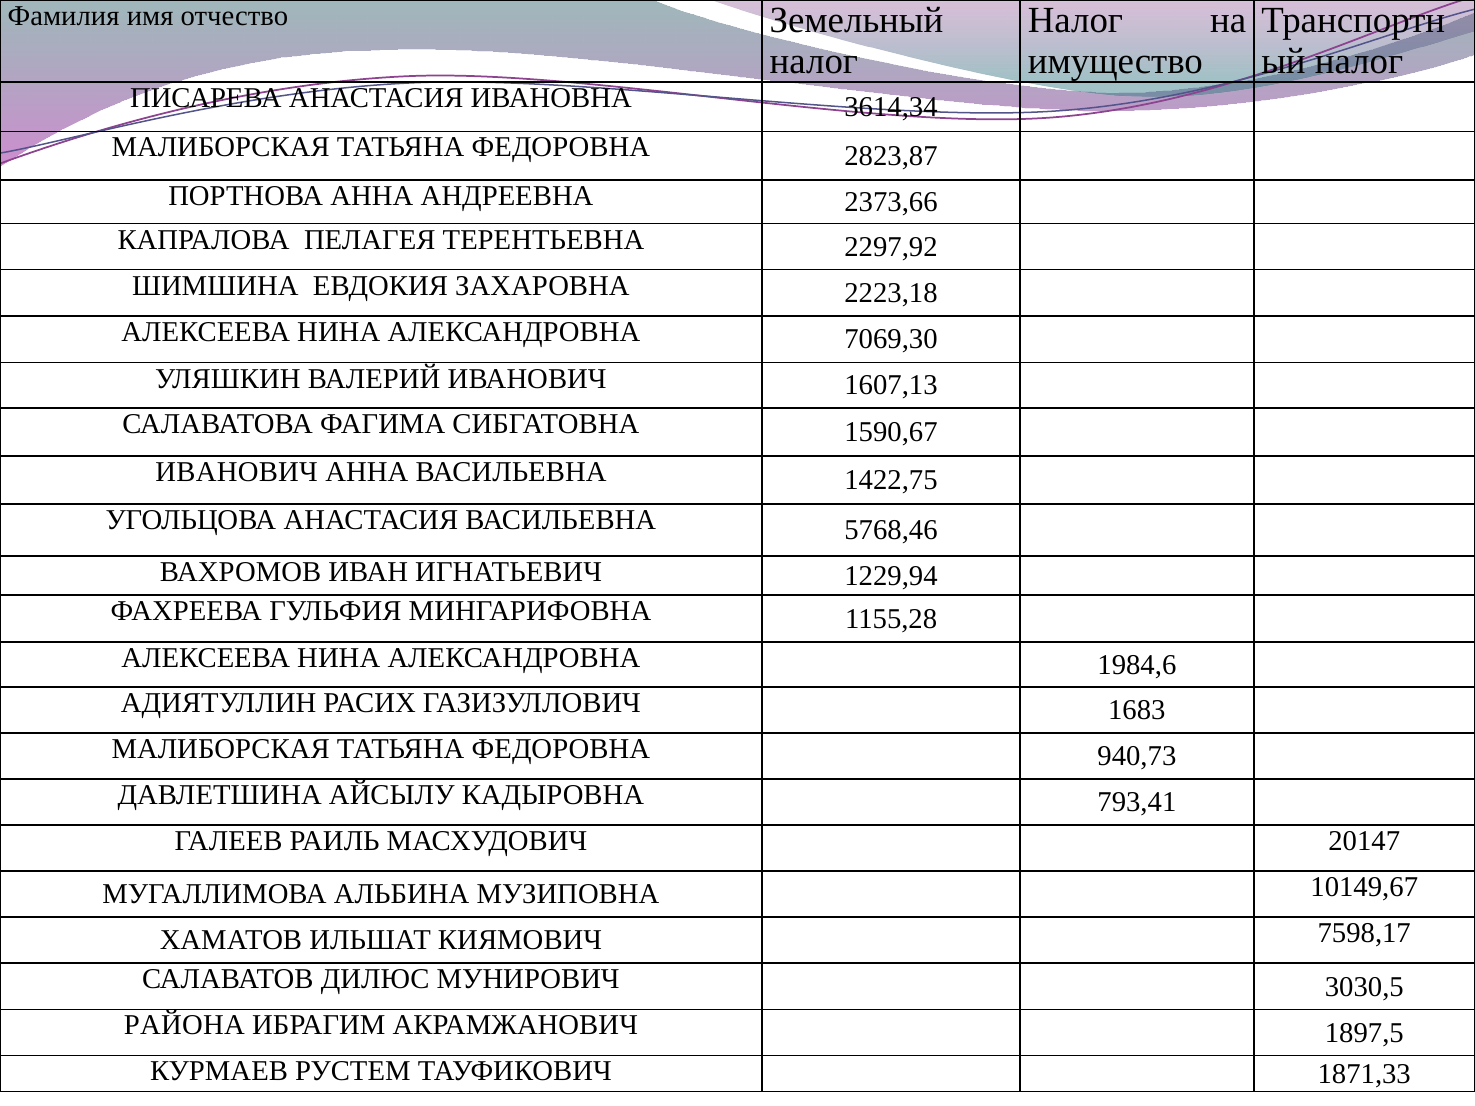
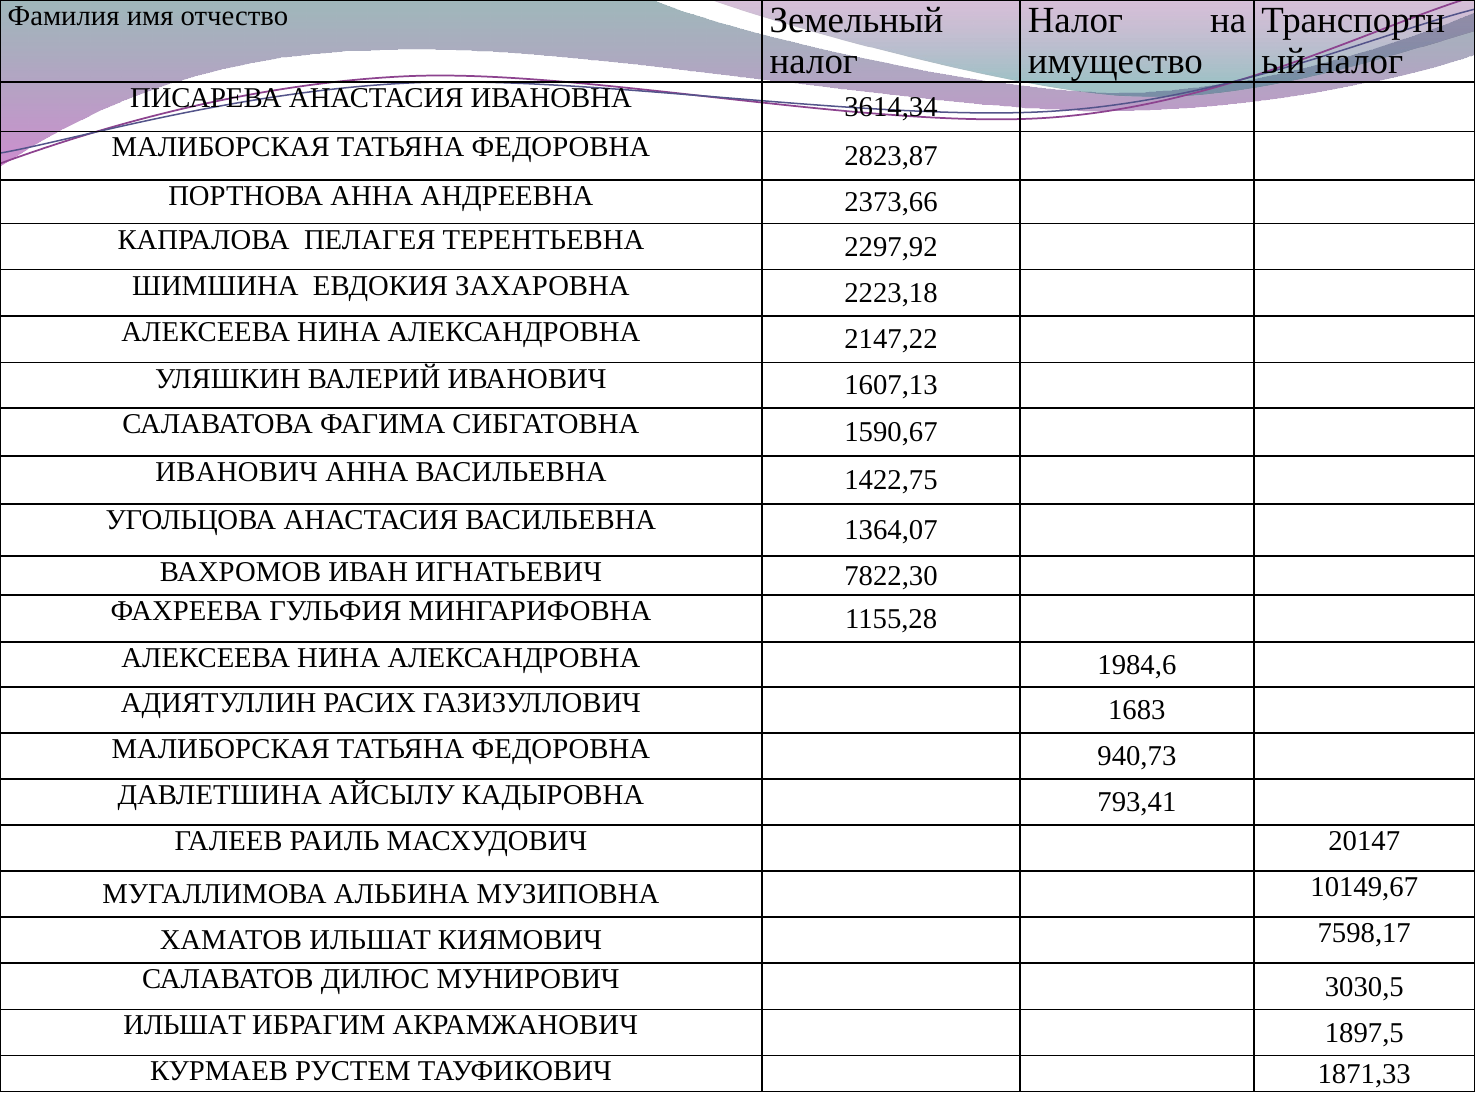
7069,30: 7069,30 -> 2147,22 (891, 339)
5768,46: 5768,46 -> 1364,07 (891, 530)
1229,94: 1229,94 -> 7822,30 (891, 576)
РАЙОНА: РАЙОНА -> ИЛЬШАТ (185, 1026)
